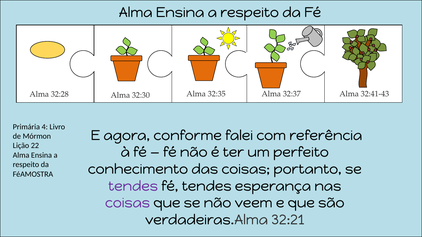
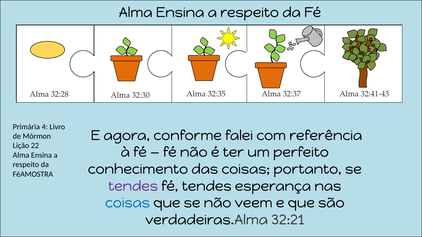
coisas colour: purple -> blue (127, 203)
